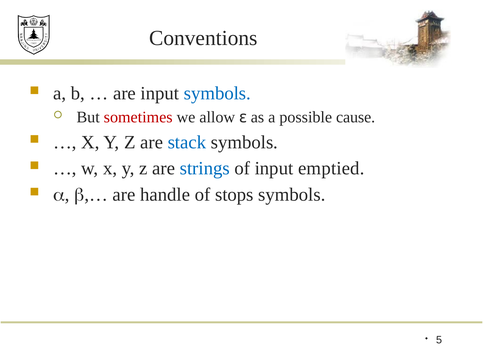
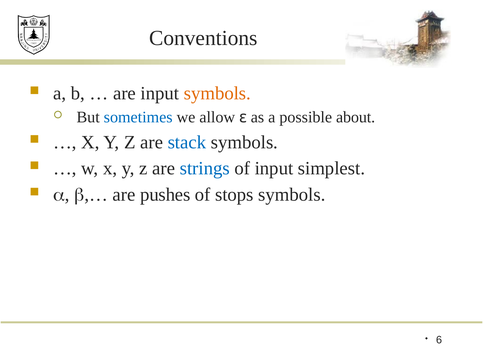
symbols colour: blue -> orange (217, 93)
sometimes colour: red -> blue (138, 117)
cause: cause -> about (356, 117)
emptied: emptied -> simplest (331, 169)
handle: handle -> pushes (165, 195)
5: 5 -> 6 (439, 340)
